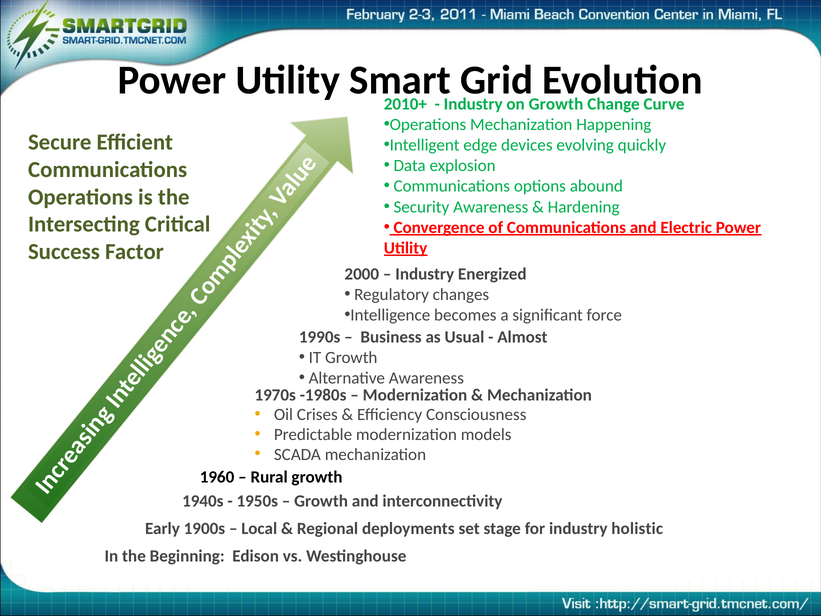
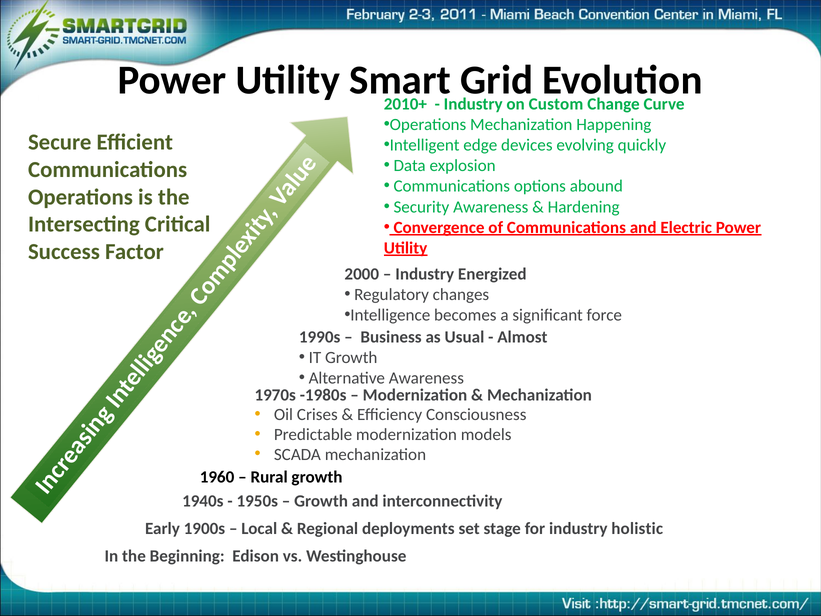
Growth: Growth -> Custom (556, 104)
